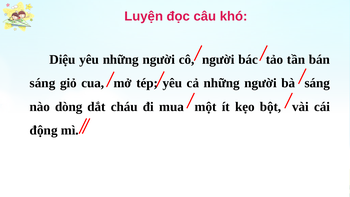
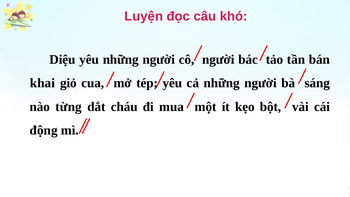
sáng: sáng -> khai (42, 83)
dòng: dòng -> từng (69, 107)
